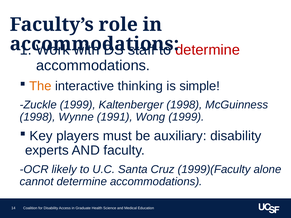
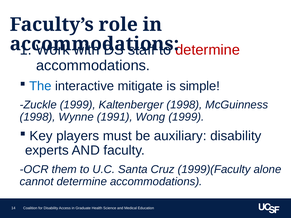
The colour: orange -> blue (40, 86)
thinking: thinking -> mitigate (140, 86)
likely: likely -> them (64, 170)
